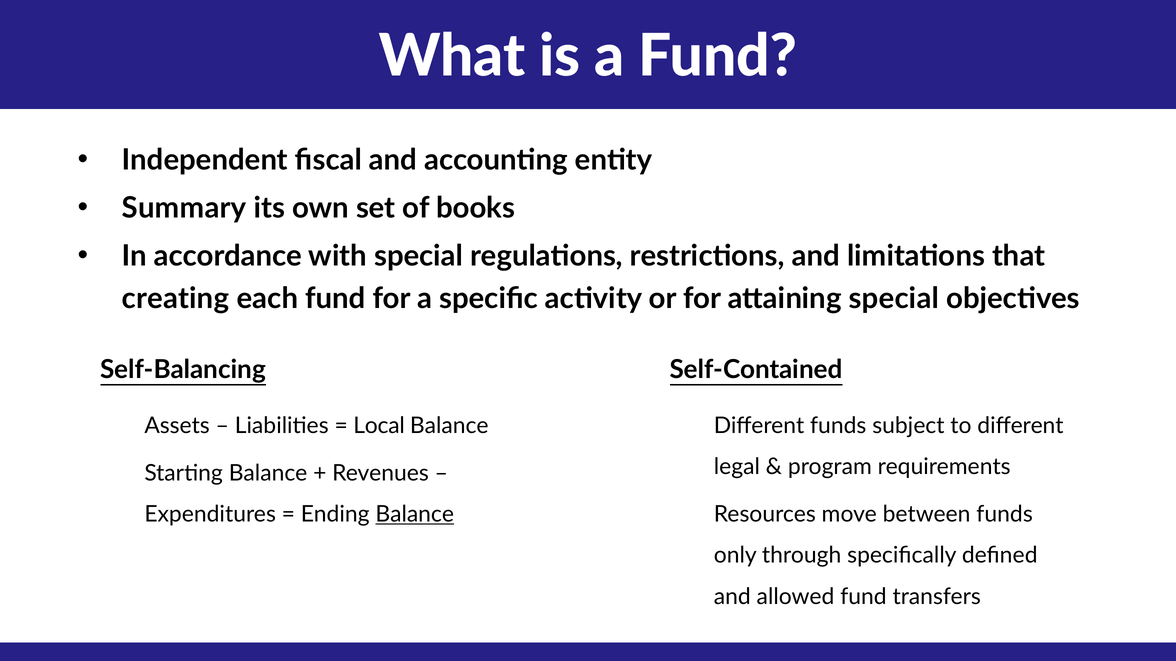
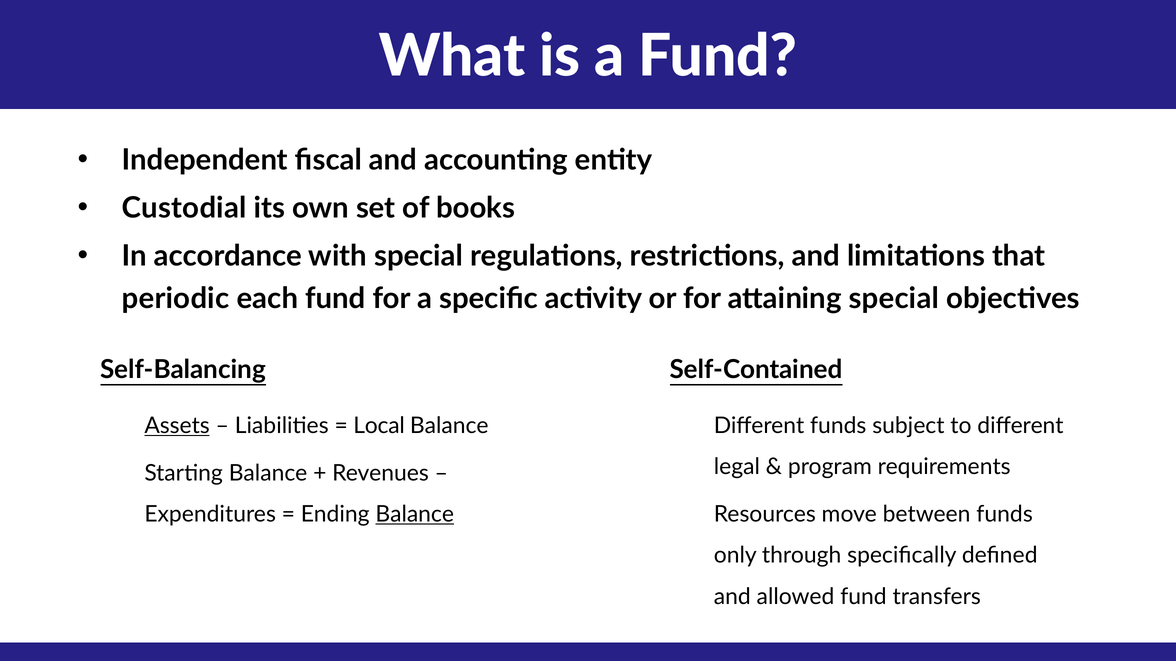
Summary: Summary -> Custodial (184, 208)
creating: creating -> periodic (176, 299)
Assets underline: none -> present (177, 426)
